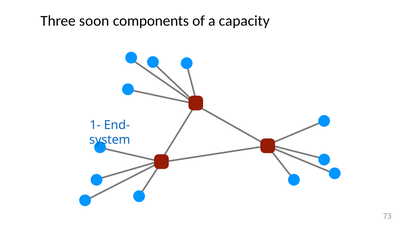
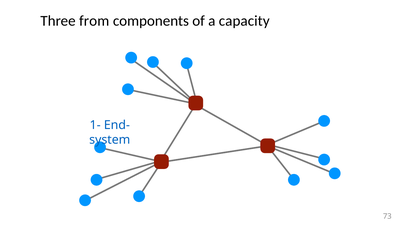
soon: soon -> from (94, 21)
